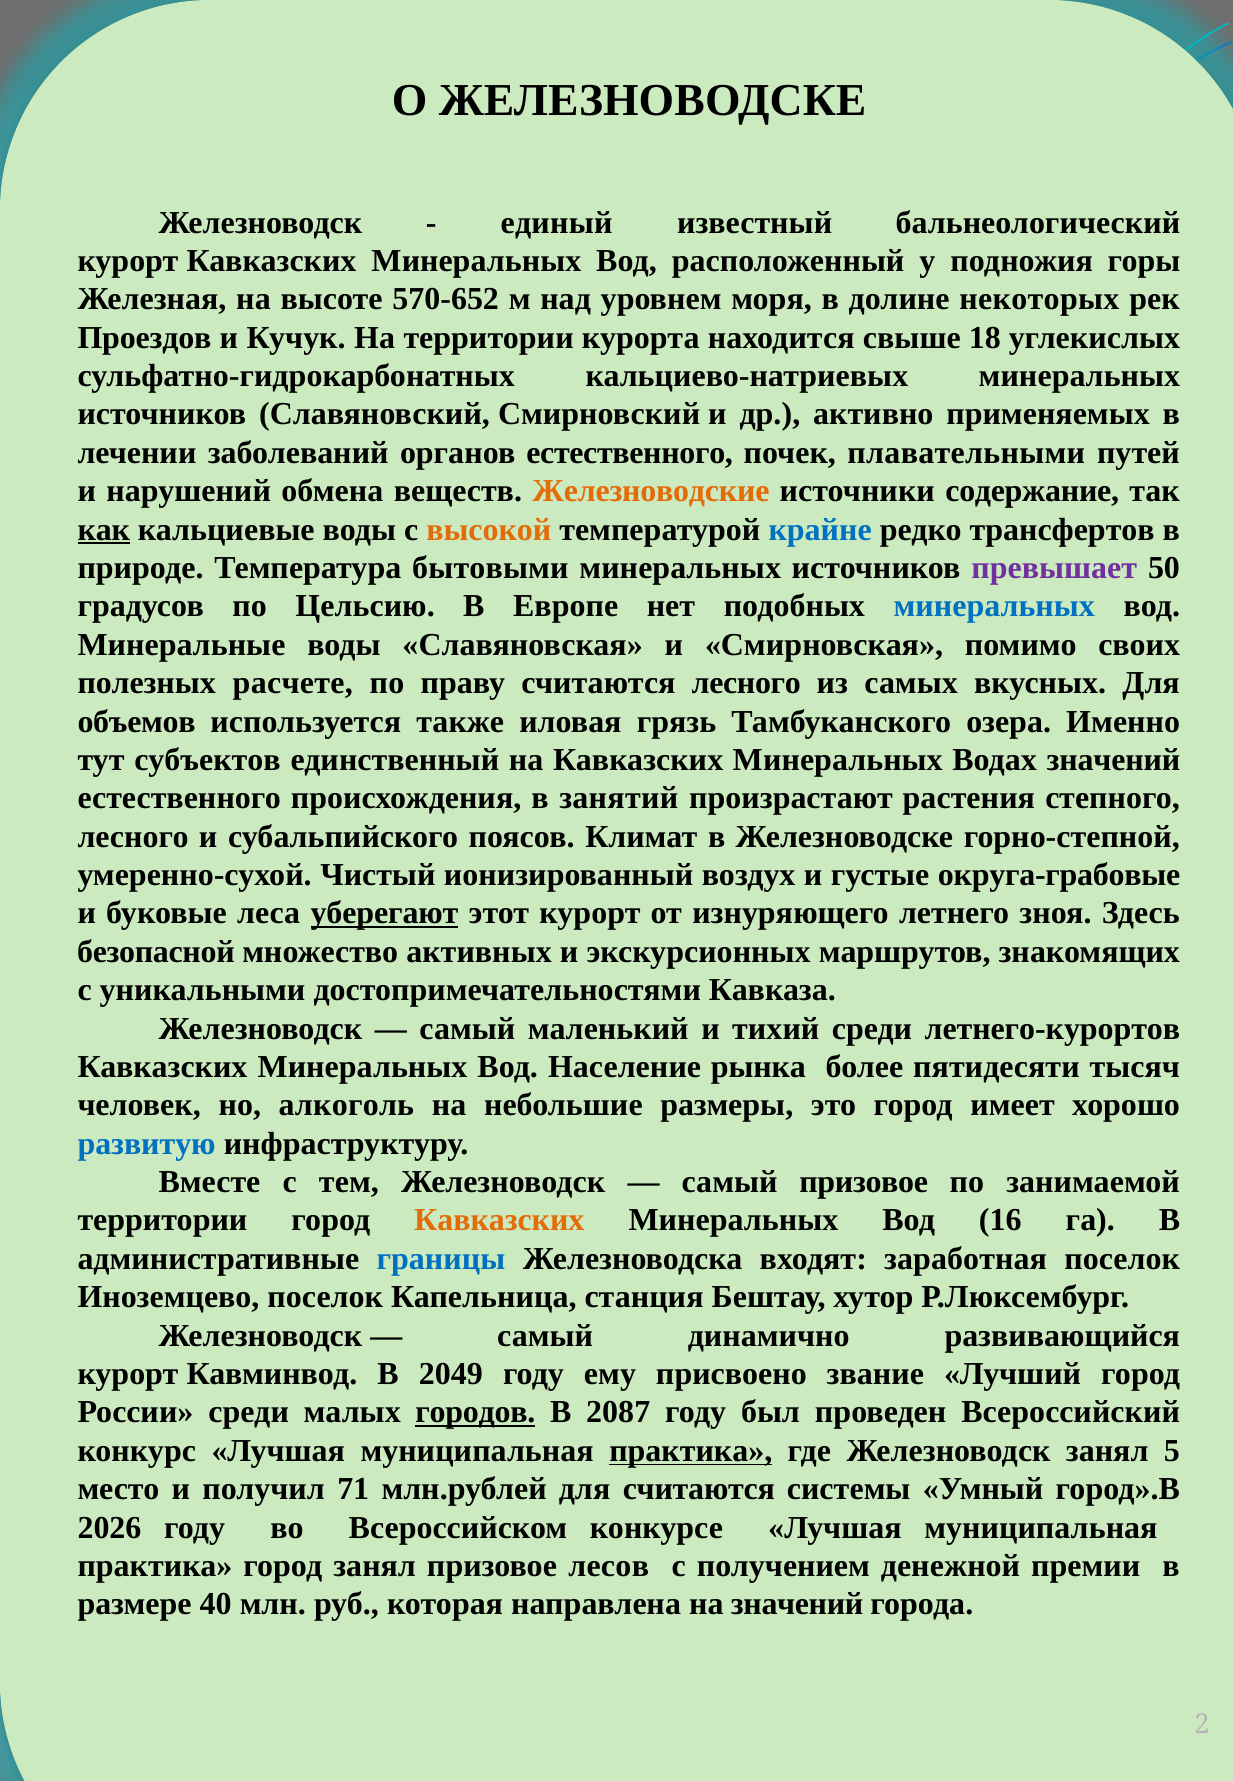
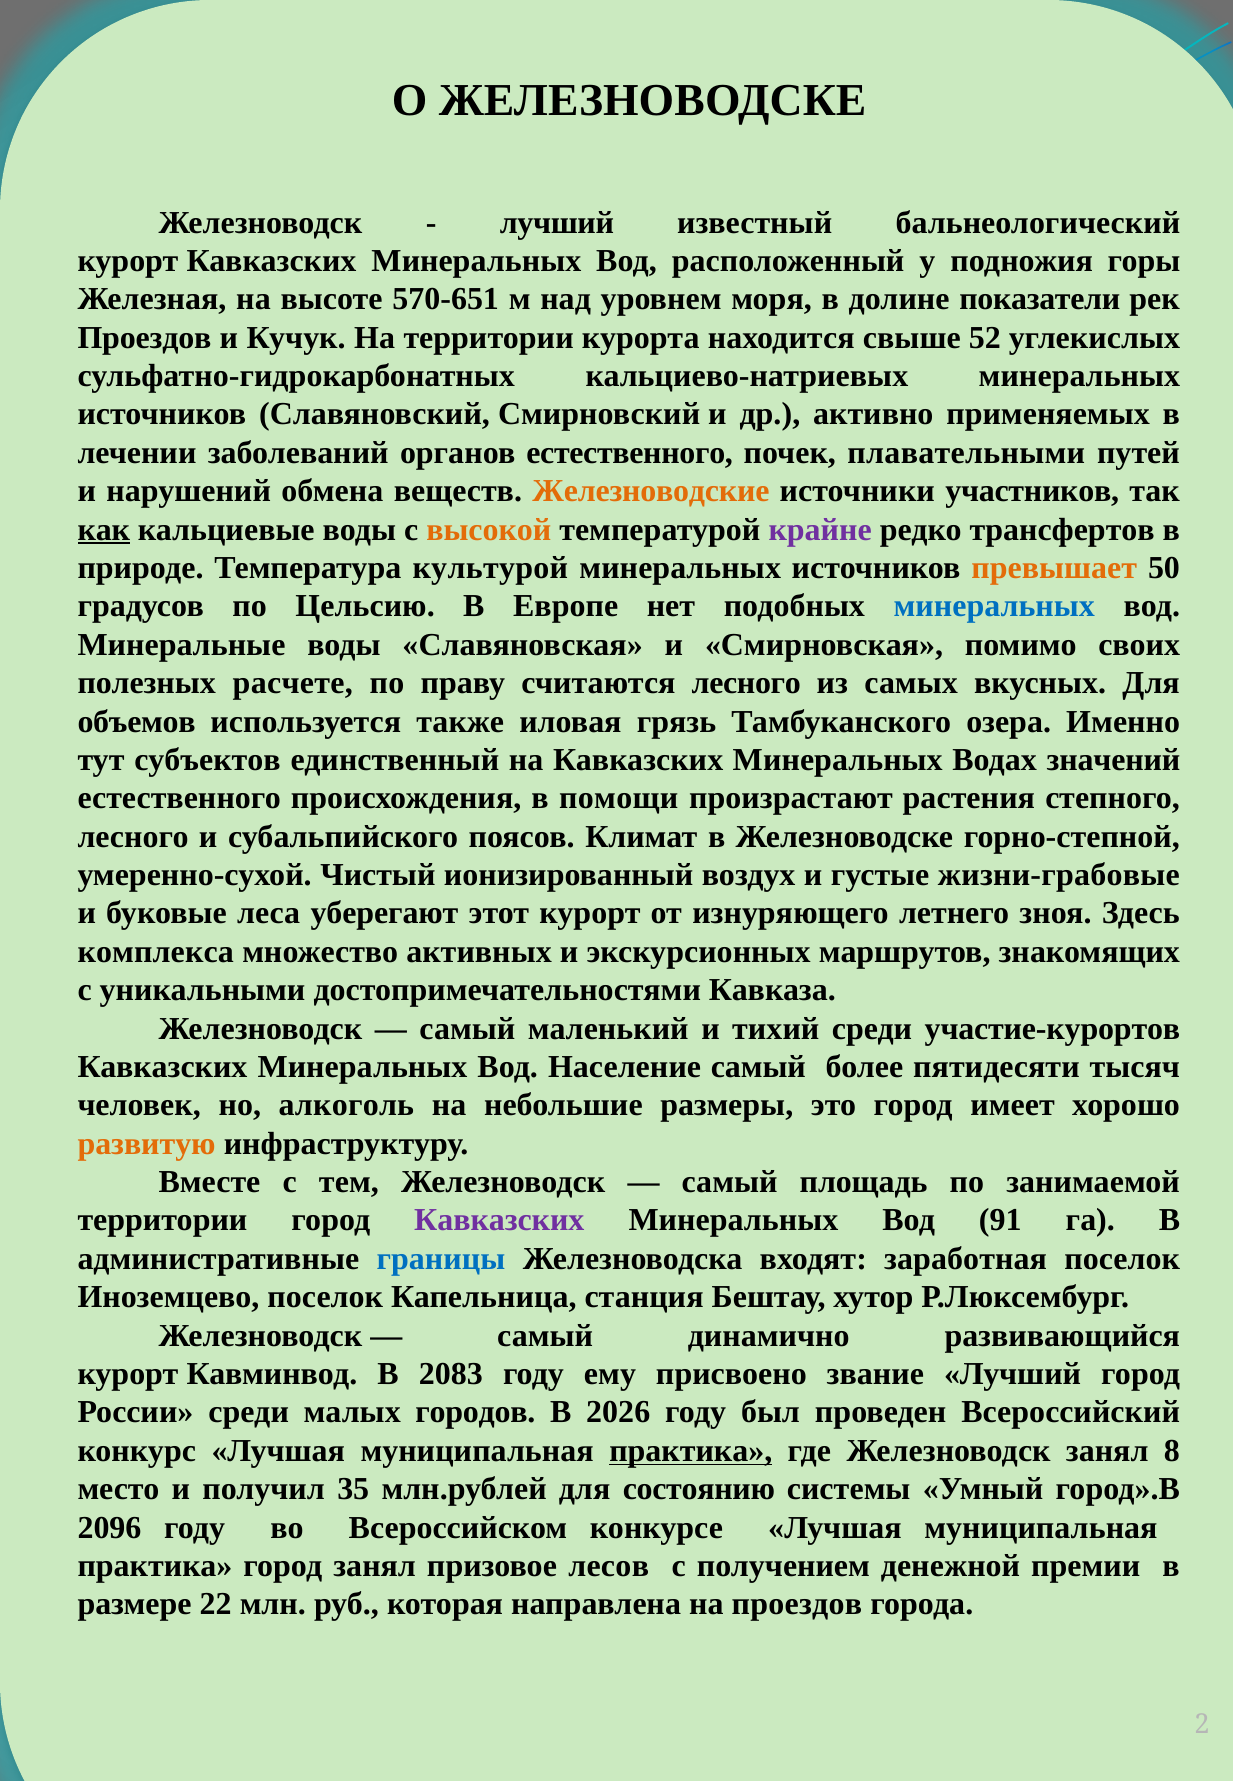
единый: единый -> лучший (557, 223)
570-652: 570-652 -> 570-651 (446, 299)
некоторых: некоторых -> показатели (1040, 299)
18: 18 -> 52 (985, 338)
содержание: содержание -> участников (1032, 491)
крайне colour: blue -> purple (820, 530)
бытовыми: бытовыми -> культурой (490, 568)
превышает colour: purple -> orange (1054, 568)
занятий: занятий -> помощи (619, 798)
округа-грабовые: округа-грабовые -> жизни-грабовые (1059, 875)
уберегают underline: present -> none (385, 913)
безопасной: безопасной -> комплекса (156, 952)
летнего-курортов: летнего-курортов -> участие-курортов (1052, 1029)
Население рынка: рынка -> самый (758, 1067)
развитую colour: blue -> orange (147, 1144)
самый призовое: призовое -> площадь (864, 1182)
Кавказских colour: orange -> purple (499, 1220)
16: 16 -> 91 (1000, 1220)
2049: 2049 -> 2083 (451, 1374)
городов underline: present -> none (475, 1412)
2087: 2087 -> 2026 (618, 1412)
5: 5 -> 8 (1172, 1451)
71: 71 -> 35 (353, 1489)
для считаются: считаются -> состоянию (699, 1489)
2026: 2026 -> 2096 (110, 1527)
40: 40 -> 22 (216, 1604)
на значений: значений -> проездов (797, 1604)
